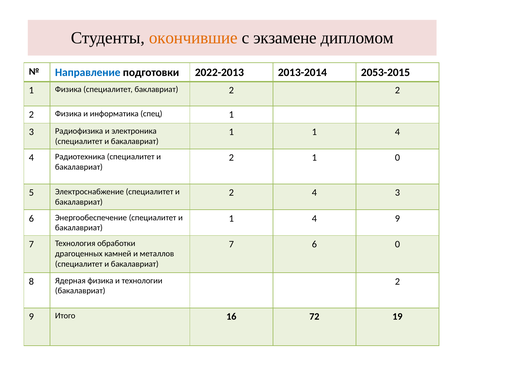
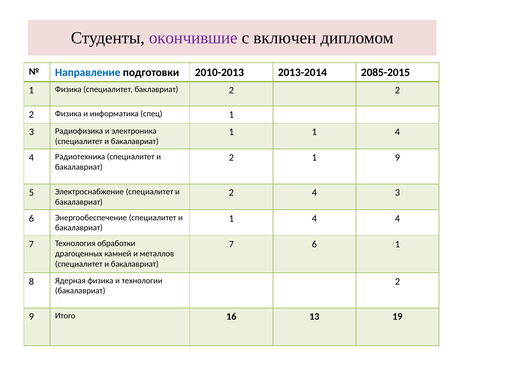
окончившие colour: orange -> purple (193, 38)
экзамене: экзамене -> включен (285, 38)
2022-2013: 2022-2013 -> 2010-2013 (219, 72)
2053-2015: 2053-2015 -> 2085-2015 (385, 72)
1 0: 0 -> 9 (397, 158)
9: 9 -> 4 (397, 218)
6 0: 0 -> 1 (397, 244)
72: 72 -> 13 (314, 317)
